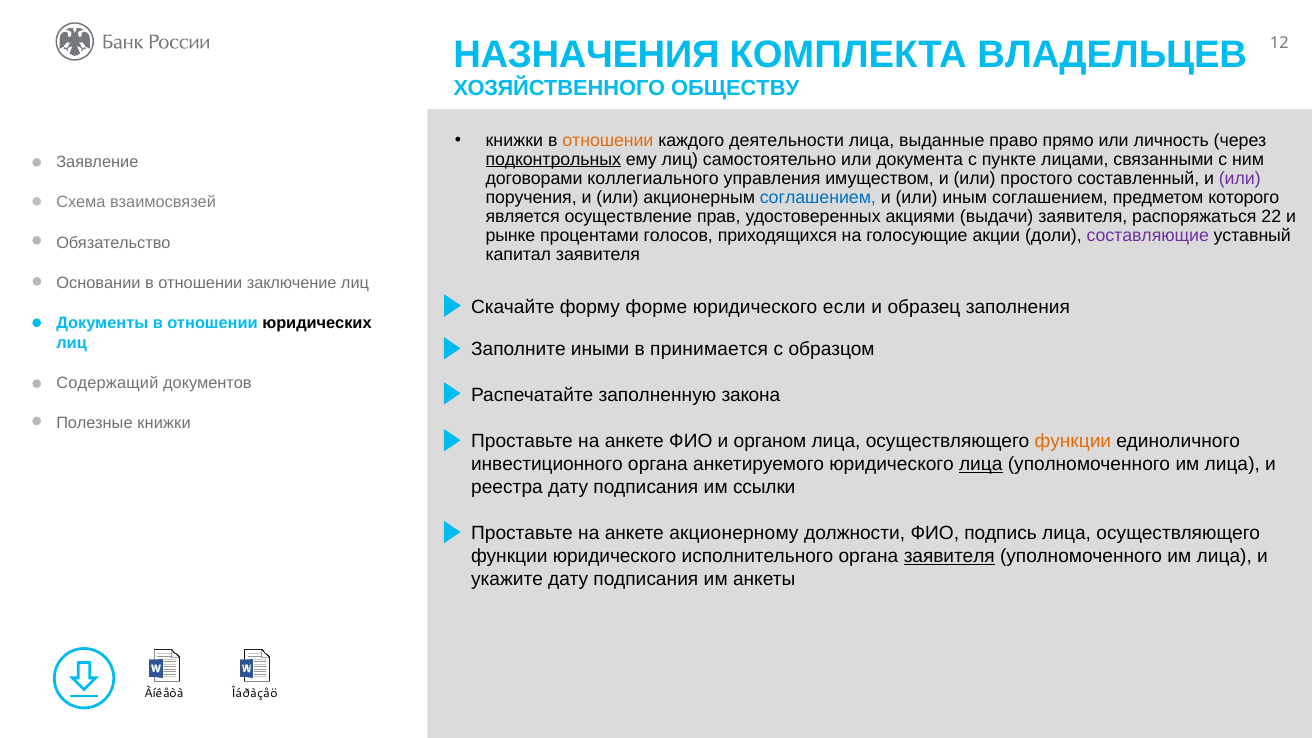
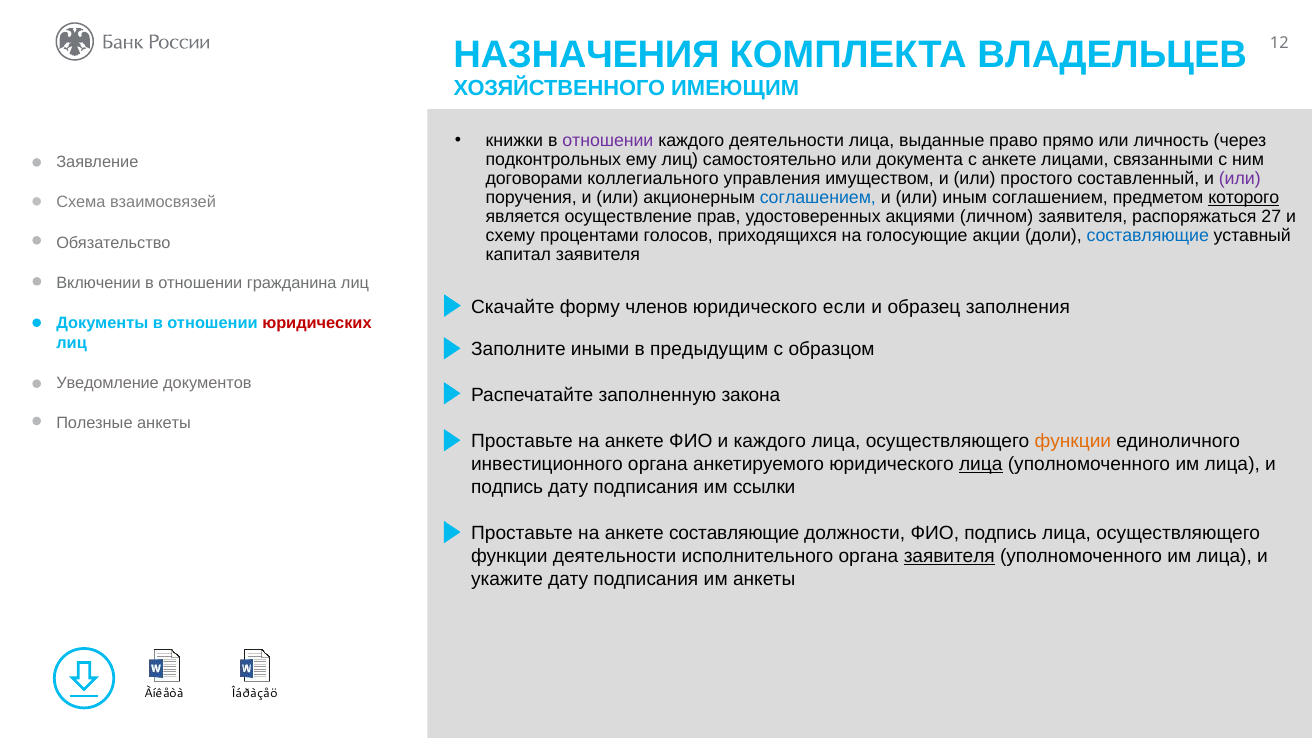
ОБЩЕСТВУ: ОБЩЕСТВУ -> ИМЕЮЩИМ (735, 88)
отношении colour: orange -> purple (608, 140)
подконтрольных underline: present -> none (553, 159)
с пункте: пункте -> анкете (1009, 159)
которого underline: none -> present (1244, 197)
выдачи: выдачи -> личном (997, 217)
22: 22 -> 27 (1271, 217)
рынке: рынке -> схему (510, 236)
составляющие colour: purple -> blue (1148, 236)
Основании: Основании -> Включении (98, 283)
заключение: заключение -> гражданина (292, 283)
форме: форме -> членов (657, 307)
юридических colour: black -> red (317, 323)
принимается: принимается -> предыдущим (709, 350)
Содержащий: Содержащий -> Уведомление (108, 383)
Полезные книжки: книжки -> анкеты (164, 423)
и органом: органом -> каждого (770, 442)
реестра: реестра -> подпись (507, 488)
анкете акционерному: акционерному -> составляющие (734, 533)
функции юридического: юридического -> деятельности (615, 556)
